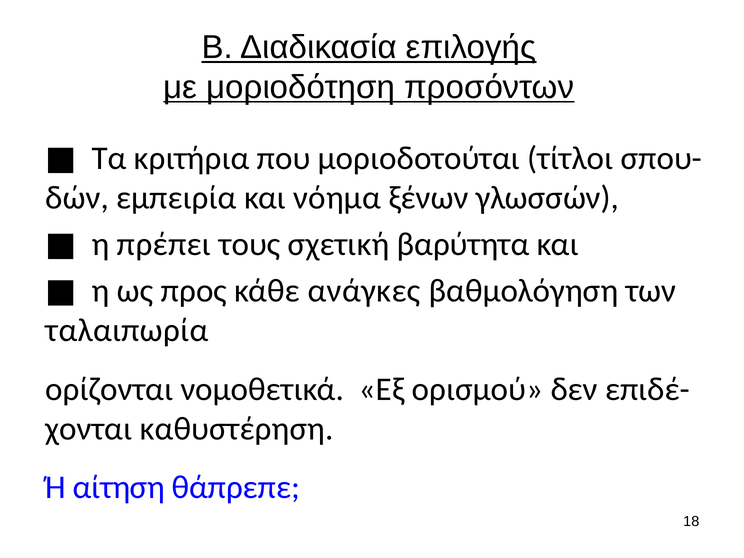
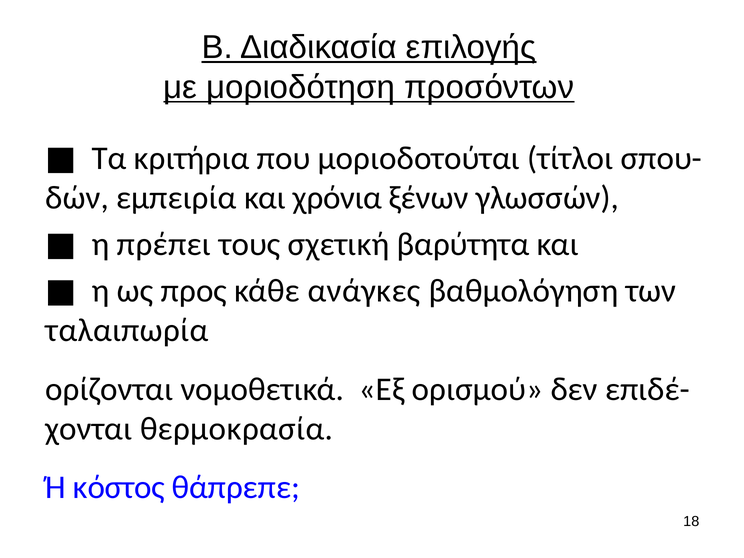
νόημα: νόημα -> χρόνια (337, 198)
καθυστέρηση: καθυστέρηση -> θερμοκρασία (236, 429)
αίτηση: αίτηση -> κόστος (119, 487)
